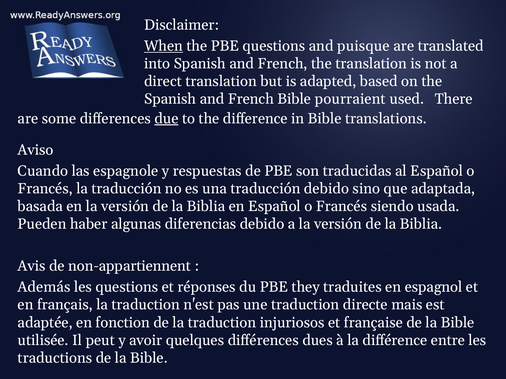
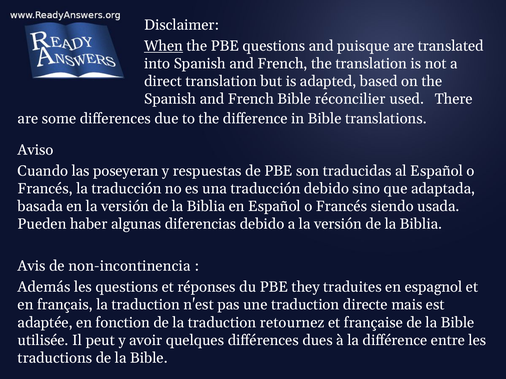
pourraient: pourraient -> réconcilier (350, 99)
due underline: present -> none (166, 119)
espagnole: espagnole -> poseyeran (126, 171)
non-appartiennent: non-appartiennent -> non-incontinencia (129, 266)
injuriosos: injuriosos -> retournez (292, 323)
